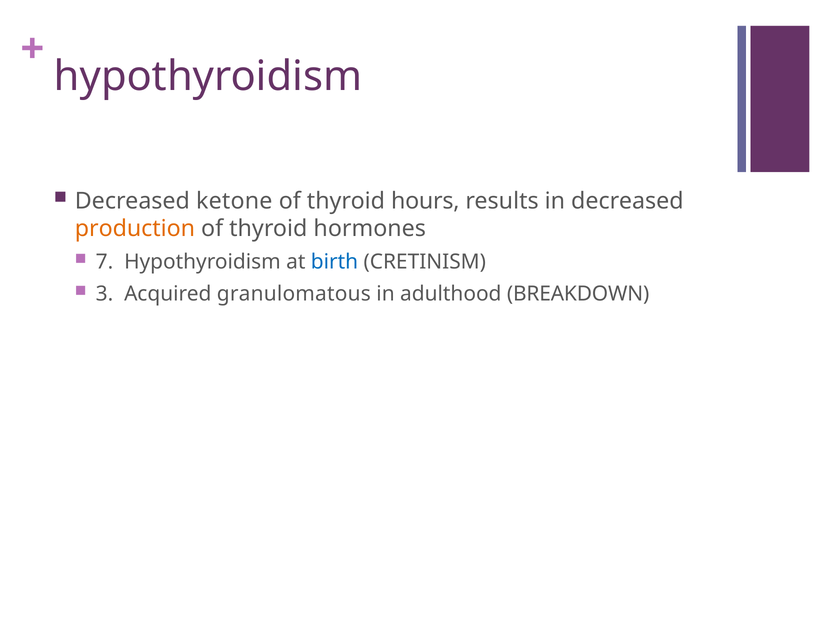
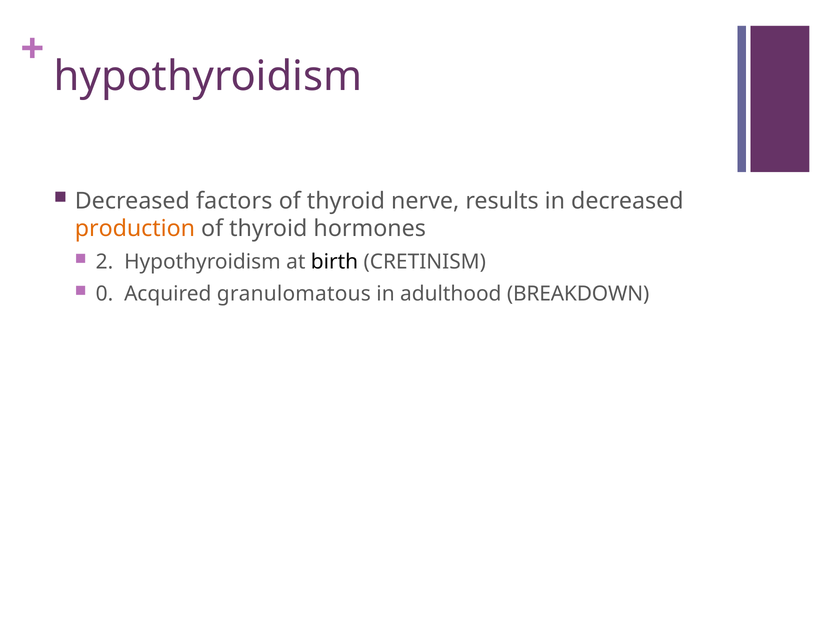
ketone: ketone -> factors (234, 201)
hours: hours -> nerve (425, 201)
7: 7 -> 2 (104, 262)
birth colour: blue -> black (334, 262)
3: 3 -> 0 (104, 294)
